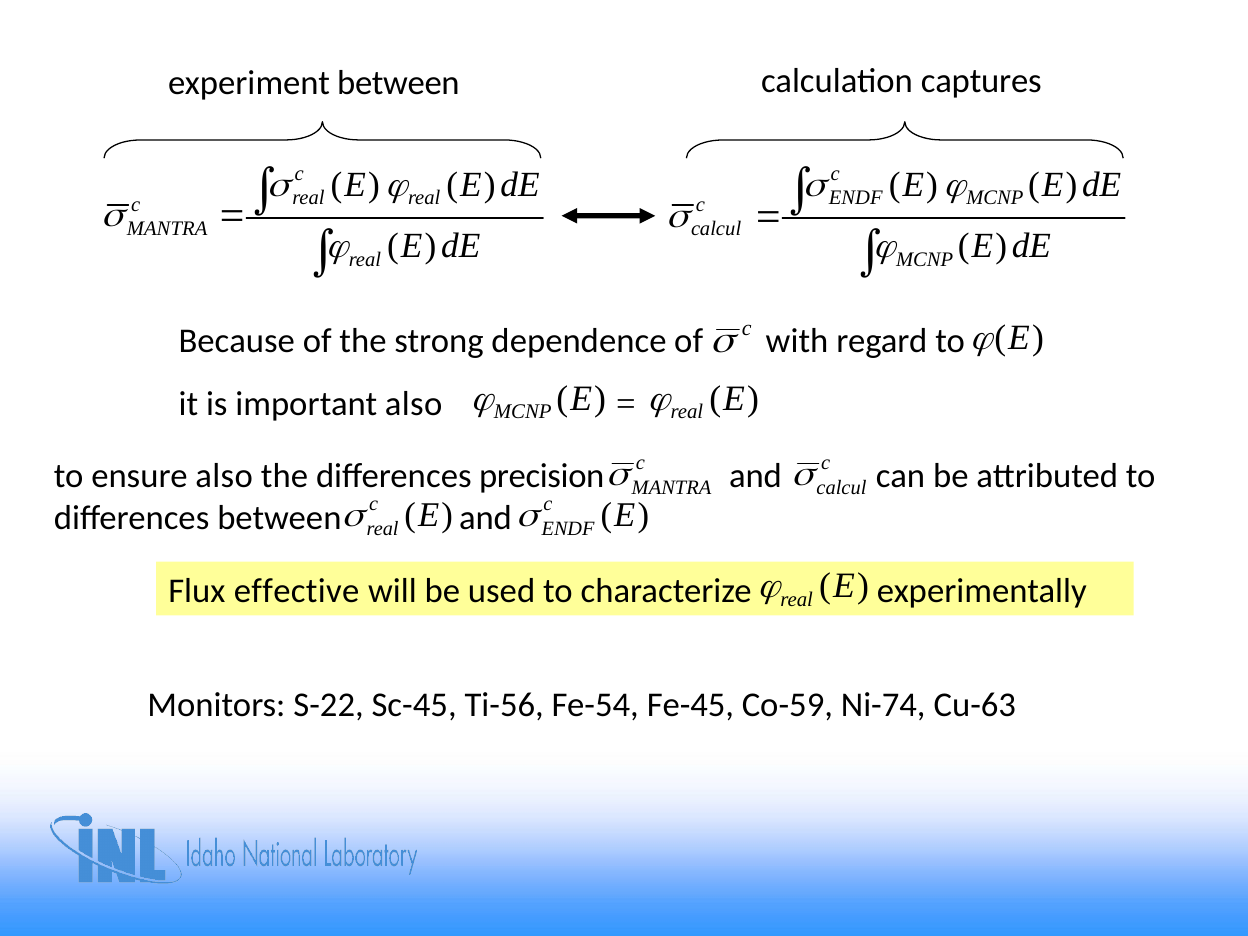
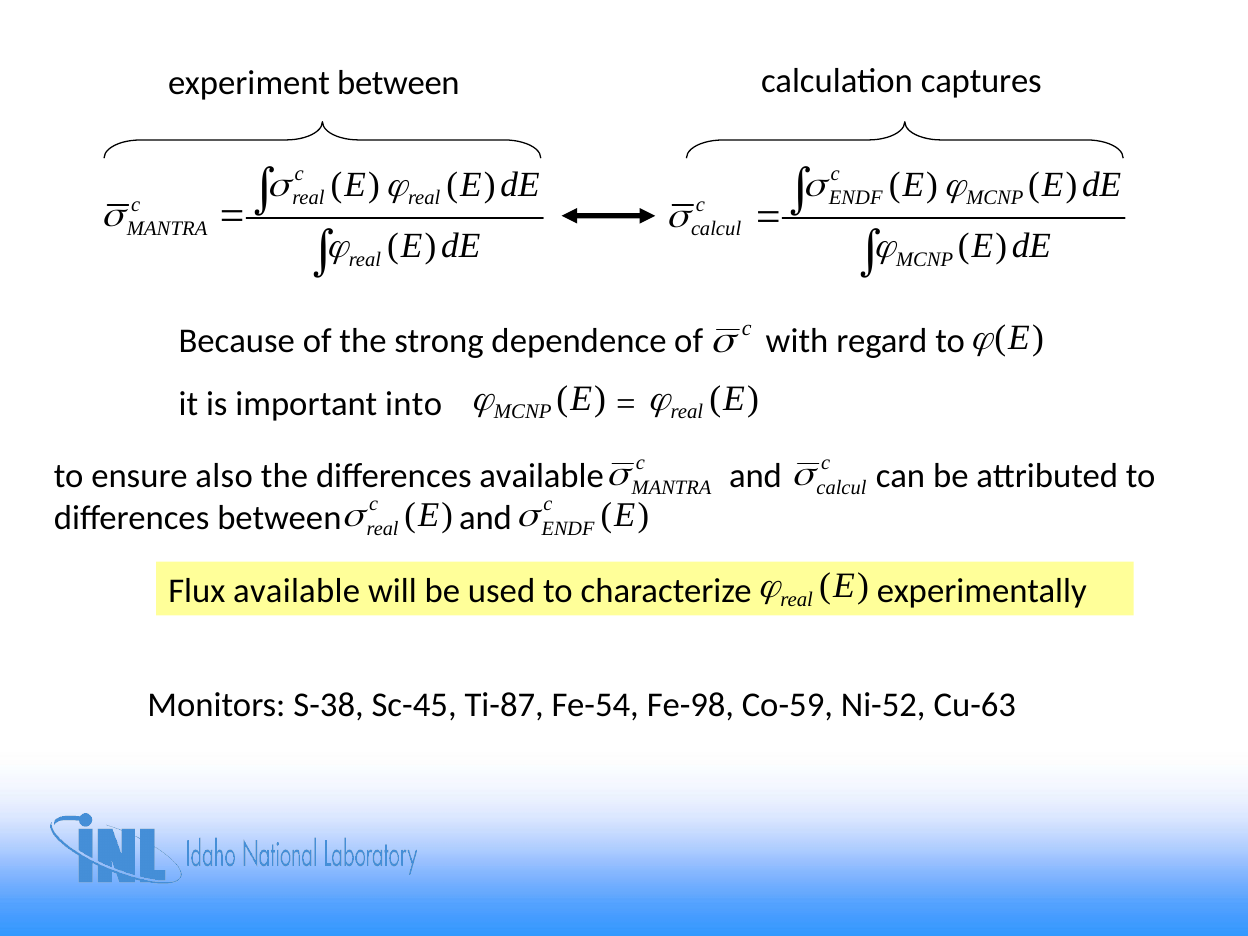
important also: also -> into (414, 404)
differences precision: precision -> available (542, 477)
Flux effective: effective -> available (297, 591)
S-22: S-22 -> S-38 (329, 705)
Ti-56: Ti-56 -> Ti-87 (504, 705)
Fe-45: Fe-45 -> Fe-98 (690, 705)
Ni-74: Ni-74 -> Ni-52 (883, 705)
